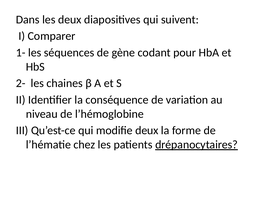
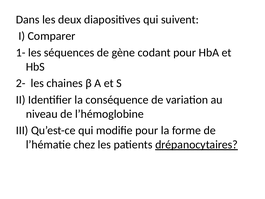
modifie deux: deux -> pour (147, 130)
